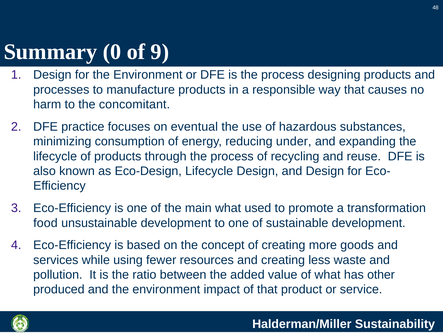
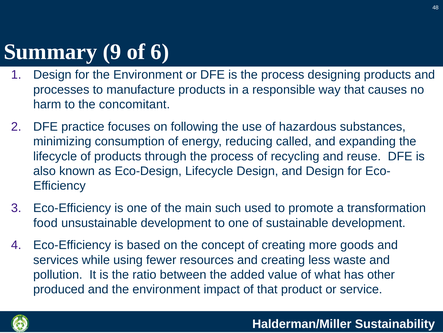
0: 0 -> 9 (112, 52)
9: 9 -> 6 (160, 52)
eventual: eventual -> following (194, 126)
under: under -> called (294, 141)
main what: what -> such (228, 208)
